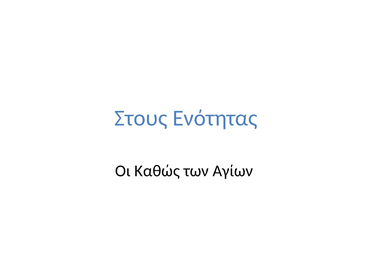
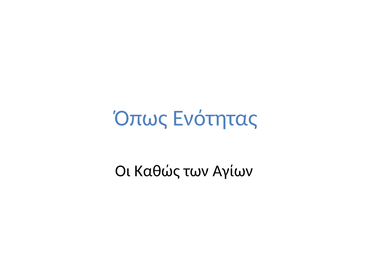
Στους: Στους -> Όπως (141, 118)
